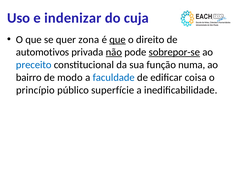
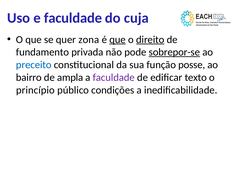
e indenizar: indenizar -> faculdade (73, 18)
direito underline: none -> present (150, 40)
automotivos: automotivos -> fundamento (43, 52)
não underline: present -> none (114, 52)
numa: numa -> posse (192, 65)
modo: modo -> ampla (70, 78)
faculdade colour: blue -> purple (114, 78)
coisa: coisa -> texto (196, 78)
superfície: superfície -> condições (113, 90)
